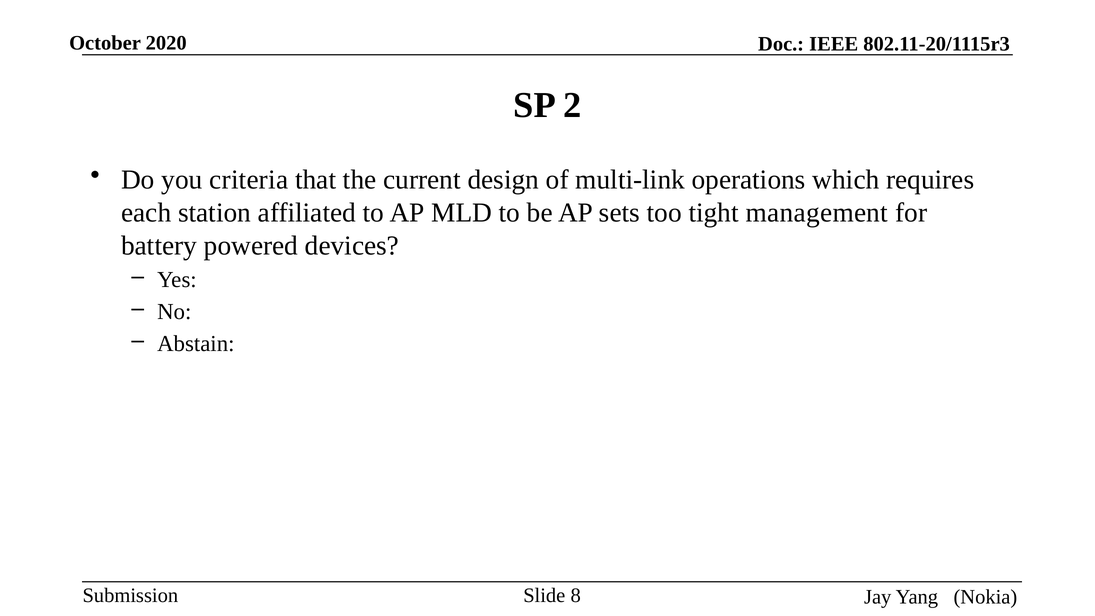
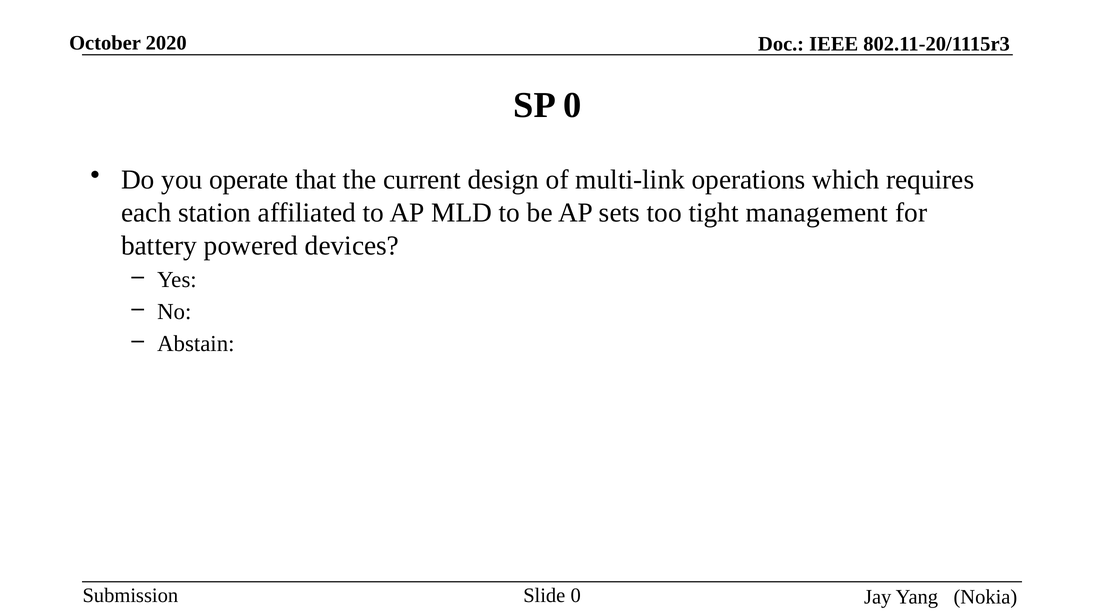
SP 2: 2 -> 0 (572, 105)
criteria: criteria -> operate (249, 180)
Slide 8: 8 -> 0 (576, 595)
